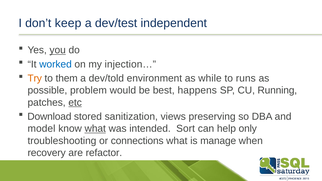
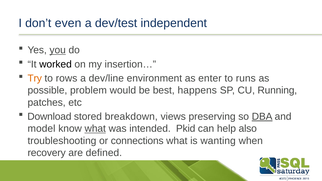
keep: keep -> even (68, 23)
worked colour: blue -> black (56, 64)
injection…: injection… -> insertion… (130, 64)
them: them -> rows (67, 78)
dev/told: dev/told -> dev/line (106, 78)
while: while -> enter (210, 78)
etc underline: present -> none (75, 103)
sanitization: sanitization -> breakdown (131, 117)
DBA underline: none -> present (262, 117)
Sort: Sort -> Pkid (186, 129)
only: only -> also (248, 129)
manage: manage -> wanting (218, 141)
refactor: refactor -> defined (104, 153)
